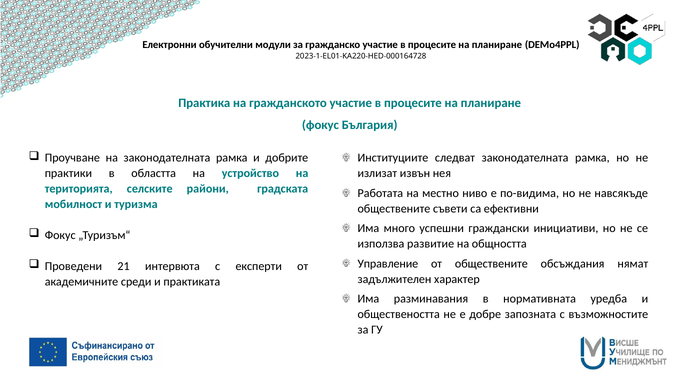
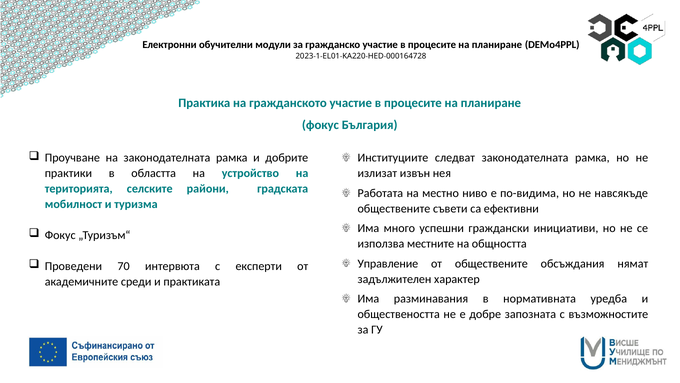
развитие: развитие -> местните (431, 244)
21: 21 -> 70 (124, 266)
